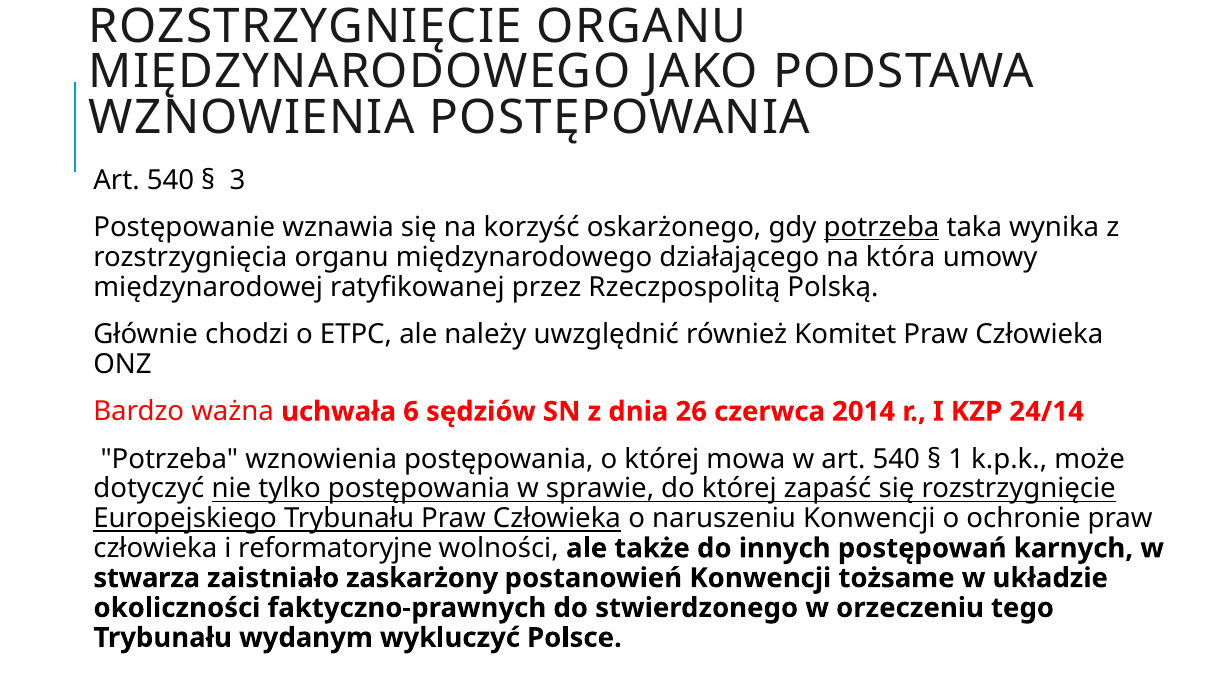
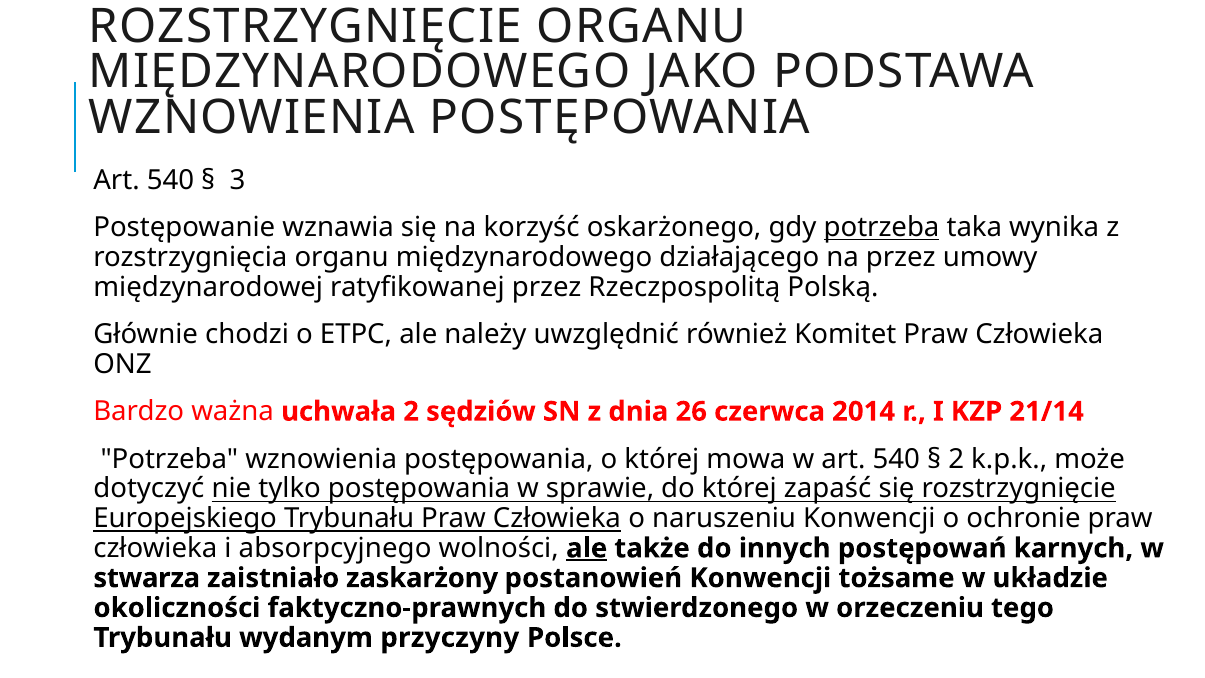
na która: która -> przez (901, 257)
uchwała 6: 6 -> 2 (411, 411)
24/14: 24/14 -> 21/14 (1047, 411)
1: 1 -> 2 (956, 459)
reformatoryjne: reformatoryjne -> absorpcyjnego (335, 548)
ale underline: none -> present (587, 548)
wykluczyć: wykluczyć -> przyczyny (450, 637)
